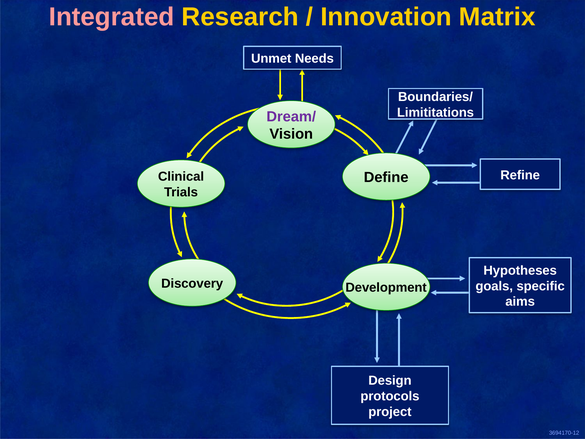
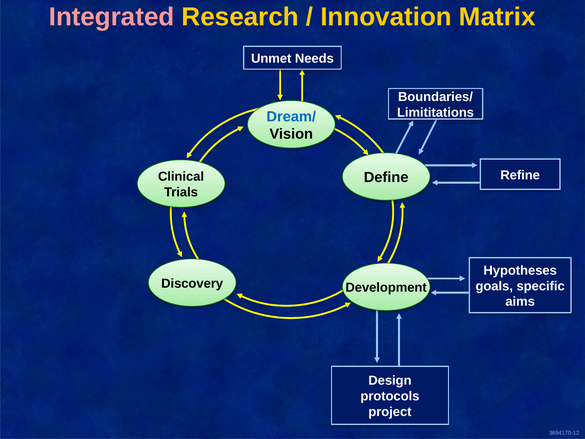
Dream/ colour: purple -> blue (291, 116)
